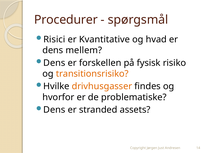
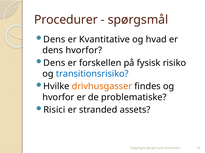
Risici: Risici -> Dens (54, 40)
dens mellem: mellem -> hvorfor (84, 51)
transitionsrisiko colour: orange -> blue (92, 74)
Dens: Dens -> Risici (54, 110)
